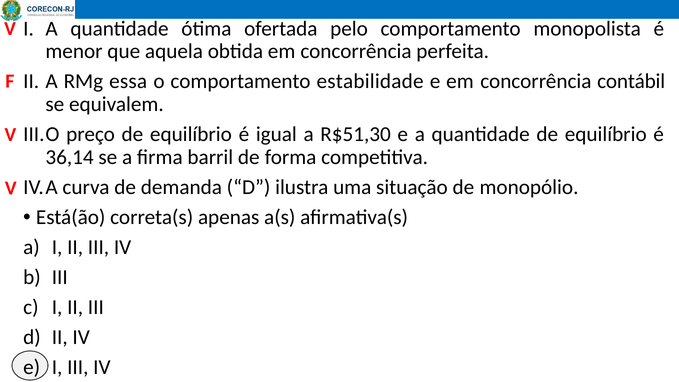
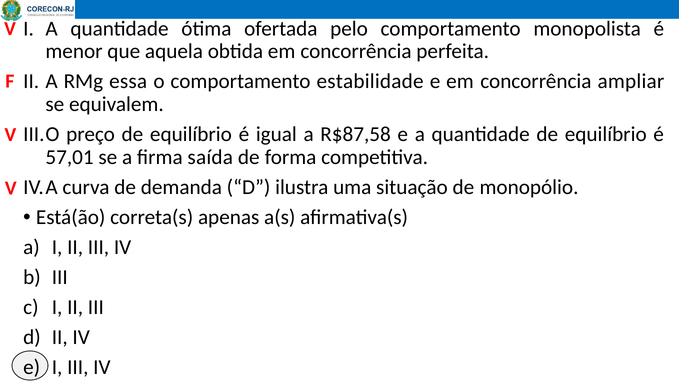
contábil: contábil -> ampliar (631, 81)
R$51,30: R$51,30 -> R$87,58 (356, 134)
36,14: 36,14 -> 57,01 (70, 157)
barril: barril -> saída (210, 157)
